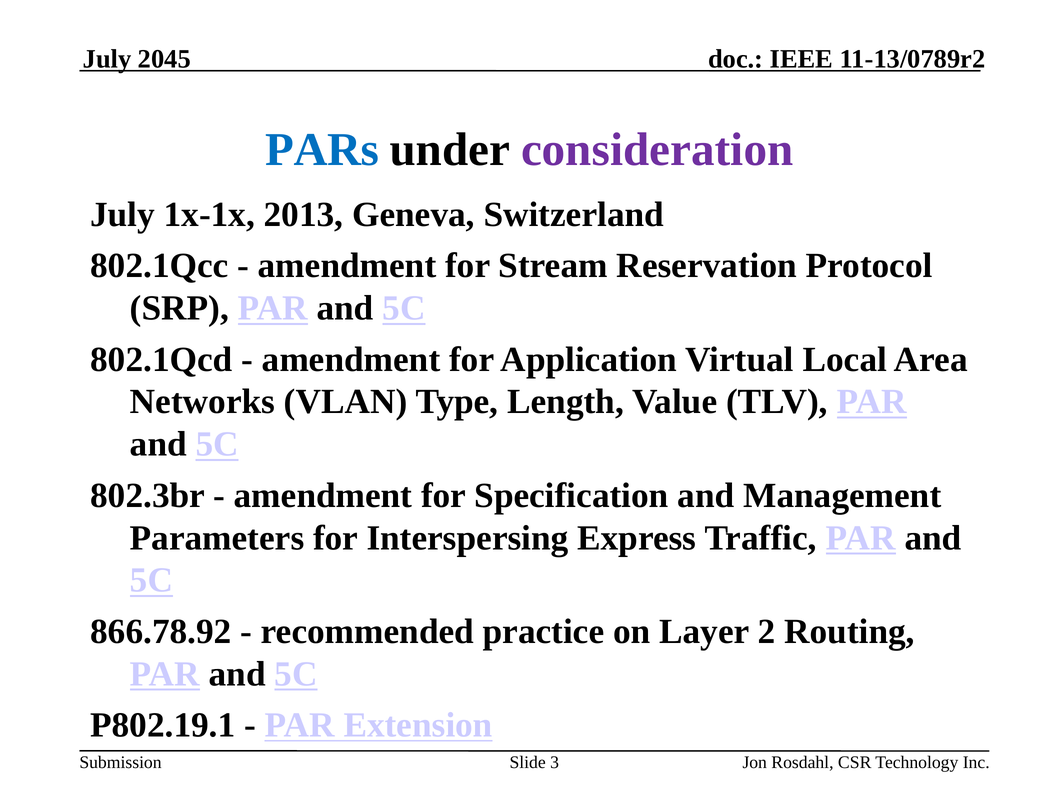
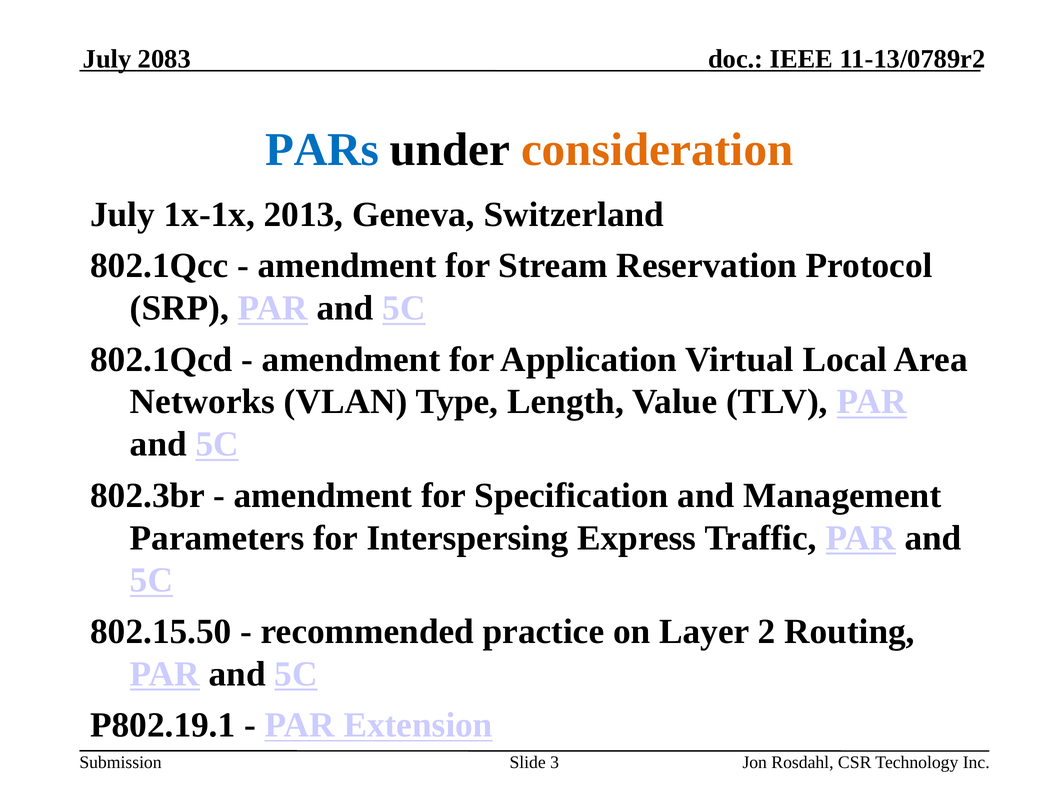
2045: 2045 -> 2083 (164, 59)
consideration colour: purple -> orange (657, 150)
866.78.92: 866.78.92 -> 802.15.50 (161, 632)
